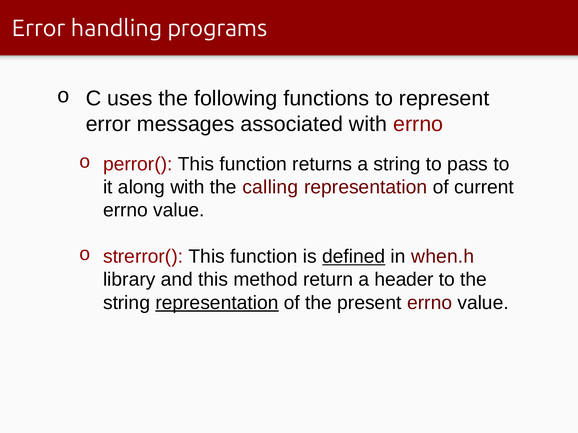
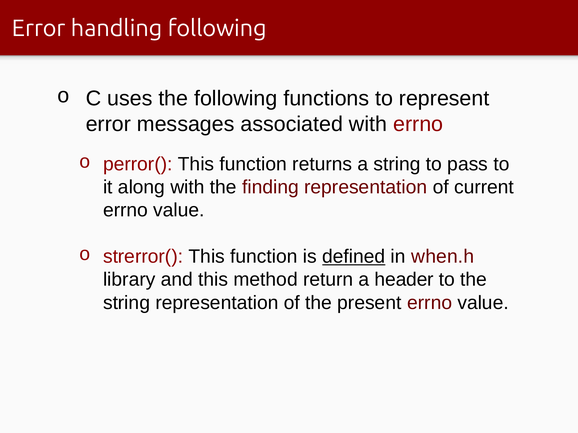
handling programs: programs -> following (217, 28)
calling: calling -> finding (270, 187)
representation underline: present -> none (217, 303)
